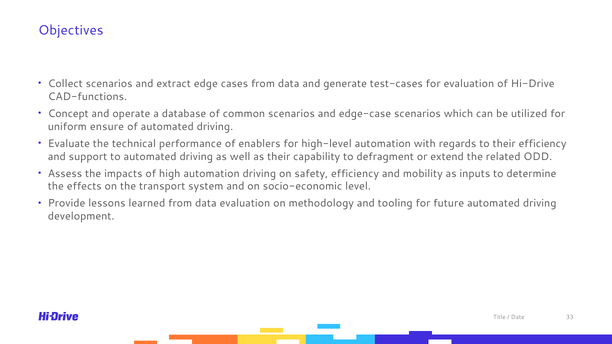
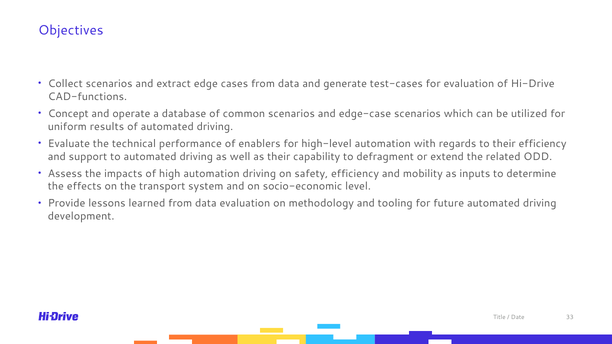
ensure: ensure -> results (107, 127)
